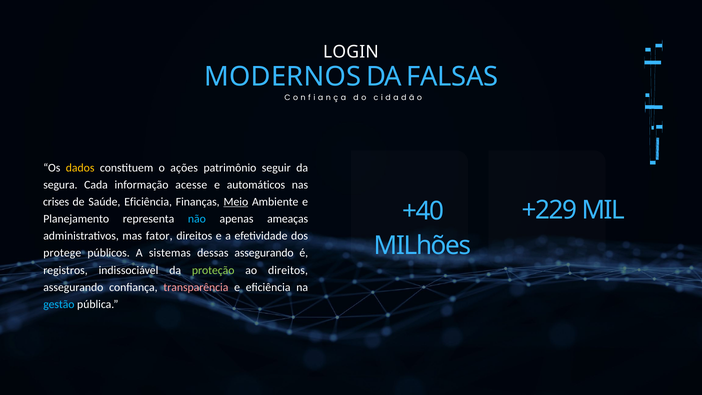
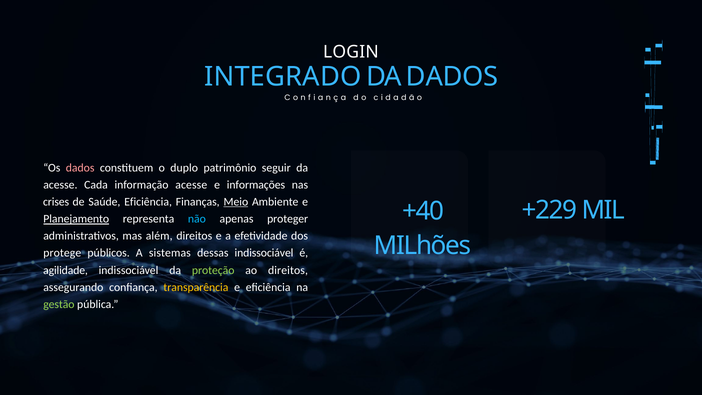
MODERNOS: MODERNOS -> INTEGRADO (283, 77)
DA FALSAS: FALSAS -> DADOS (452, 77)
dados colour: yellow -> pink (80, 168)
ações: ações -> duplo (184, 168)
segura: segura -> acesse (60, 185)
automáticos: automáticos -> informações (256, 185)
Planejamento underline: none -> present (76, 219)
ameaças: ameaças -> proteger (288, 219)
fator: fator -> além (159, 236)
dessas assegurando: assegurando -> indissociável (264, 253)
registros: registros -> agilidade (66, 270)
transparência colour: pink -> yellow (196, 287)
gestão colour: light blue -> light green (59, 304)
